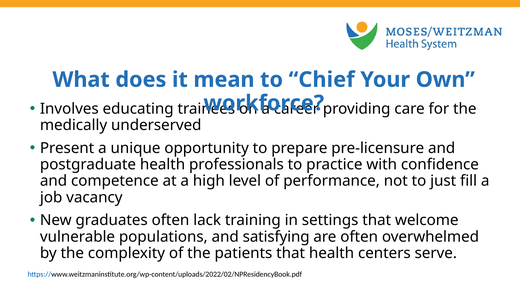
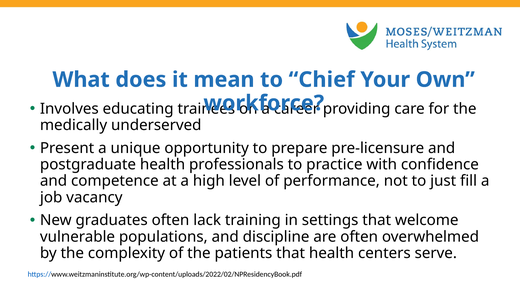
satisfying: satisfying -> discipline (276, 236)
